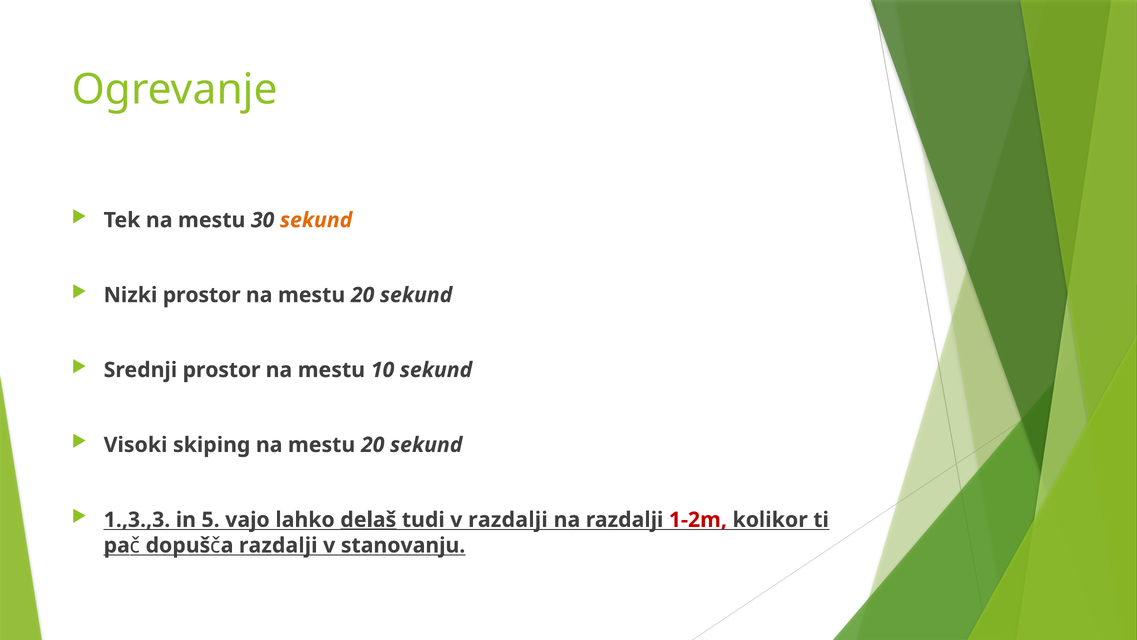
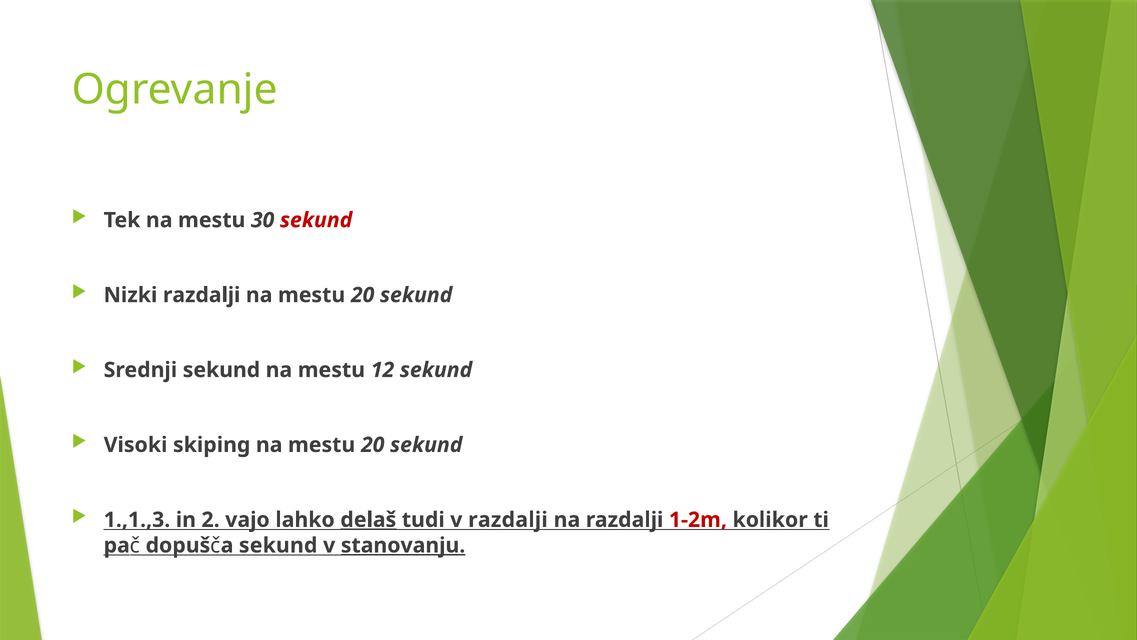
sekund colour: orange -> red (316, 220)
Nizki prostor: prostor -> razdalji (202, 295)
Srednji prostor: prostor -> sekund (221, 370)
10: 10 -> 12 (383, 370)
1.,3.,3: 1.,3.,3 -> 1.,1.,3 (137, 520)
5: 5 -> 2 (211, 520)
razdalji: razdalji -> sekund (278, 545)
stanovanju underline: none -> present (403, 545)
